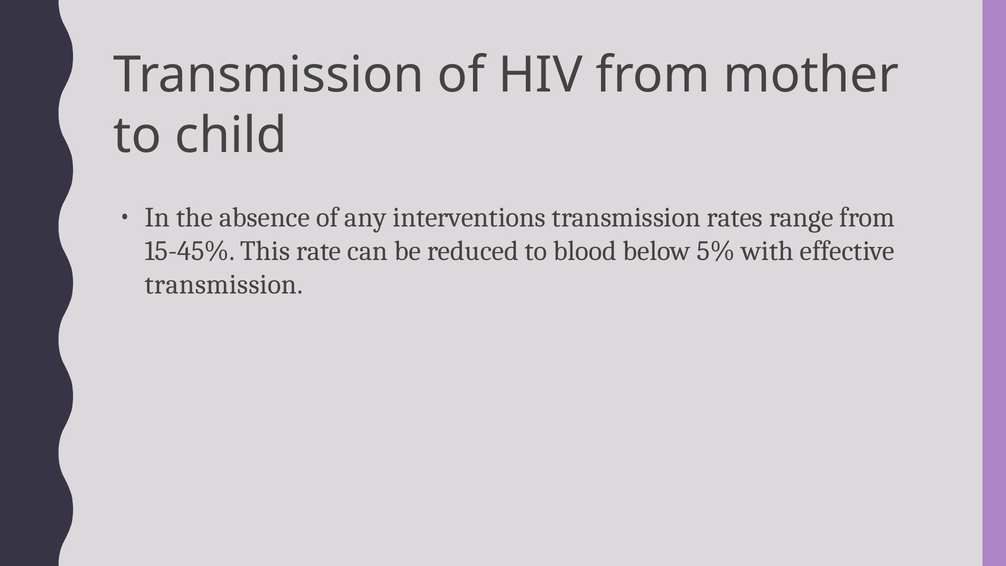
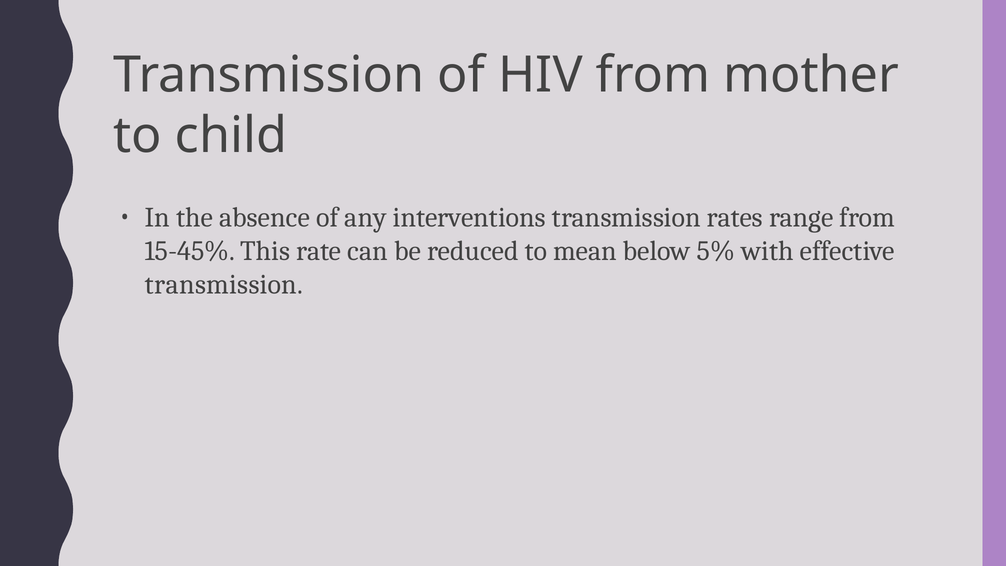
blood: blood -> mean (585, 251)
